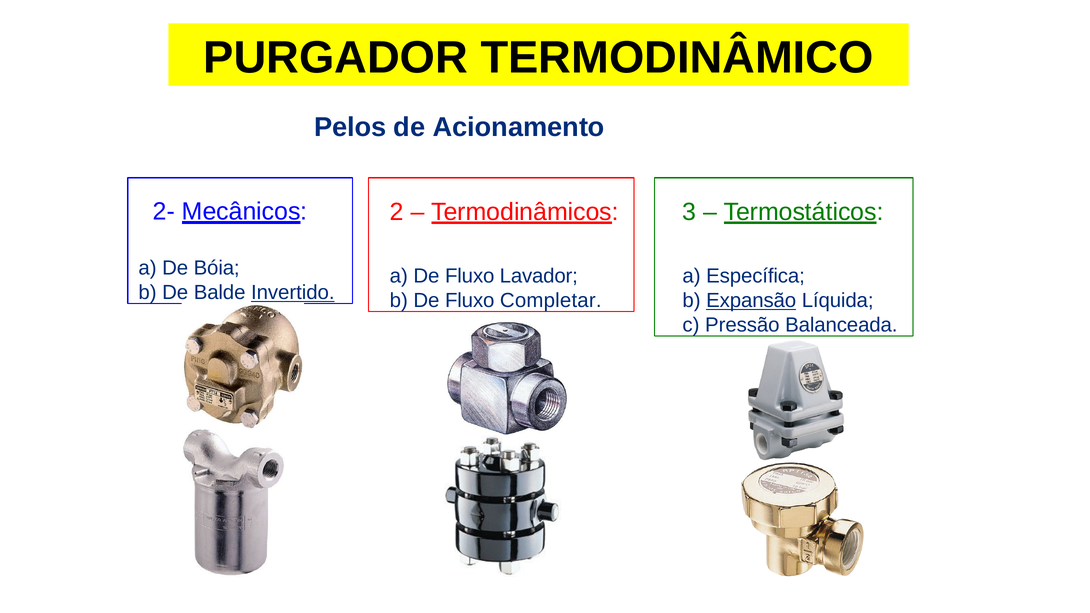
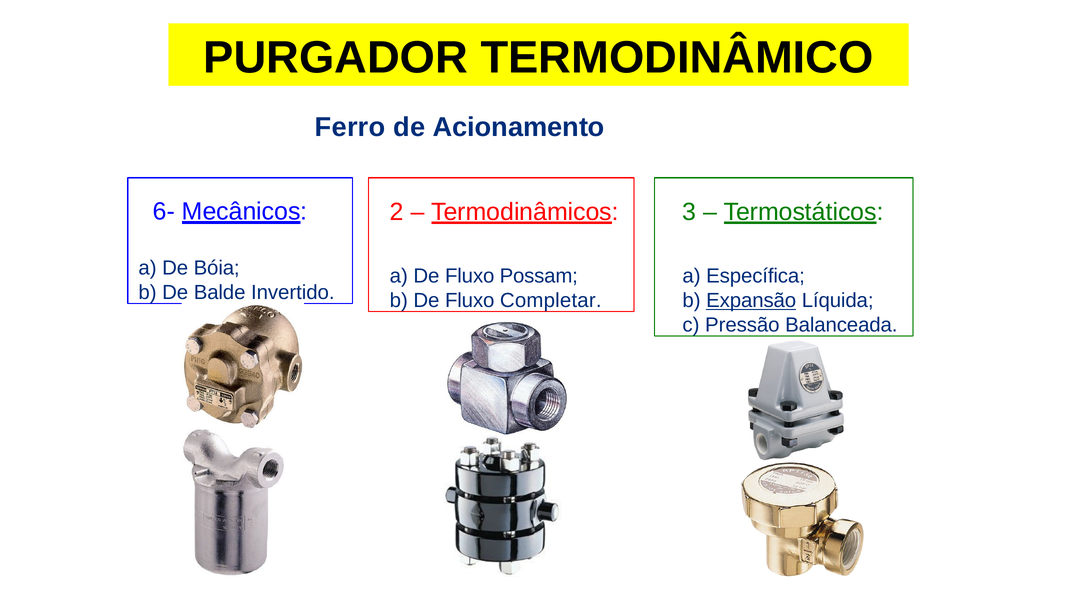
Pelos: Pelos -> Ferro (350, 127)
2-: 2- -> 6- (164, 211)
Lavador: Lavador -> Possam (539, 276)
Invertido underline: present -> none (293, 293)
